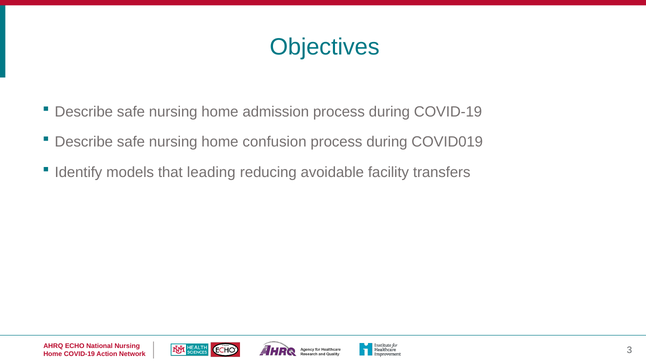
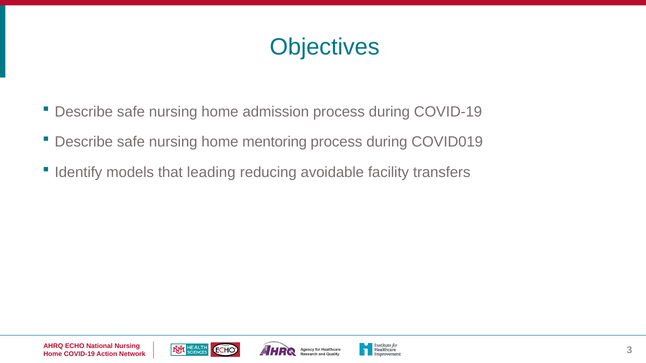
confusion: confusion -> mentoring (275, 142)
